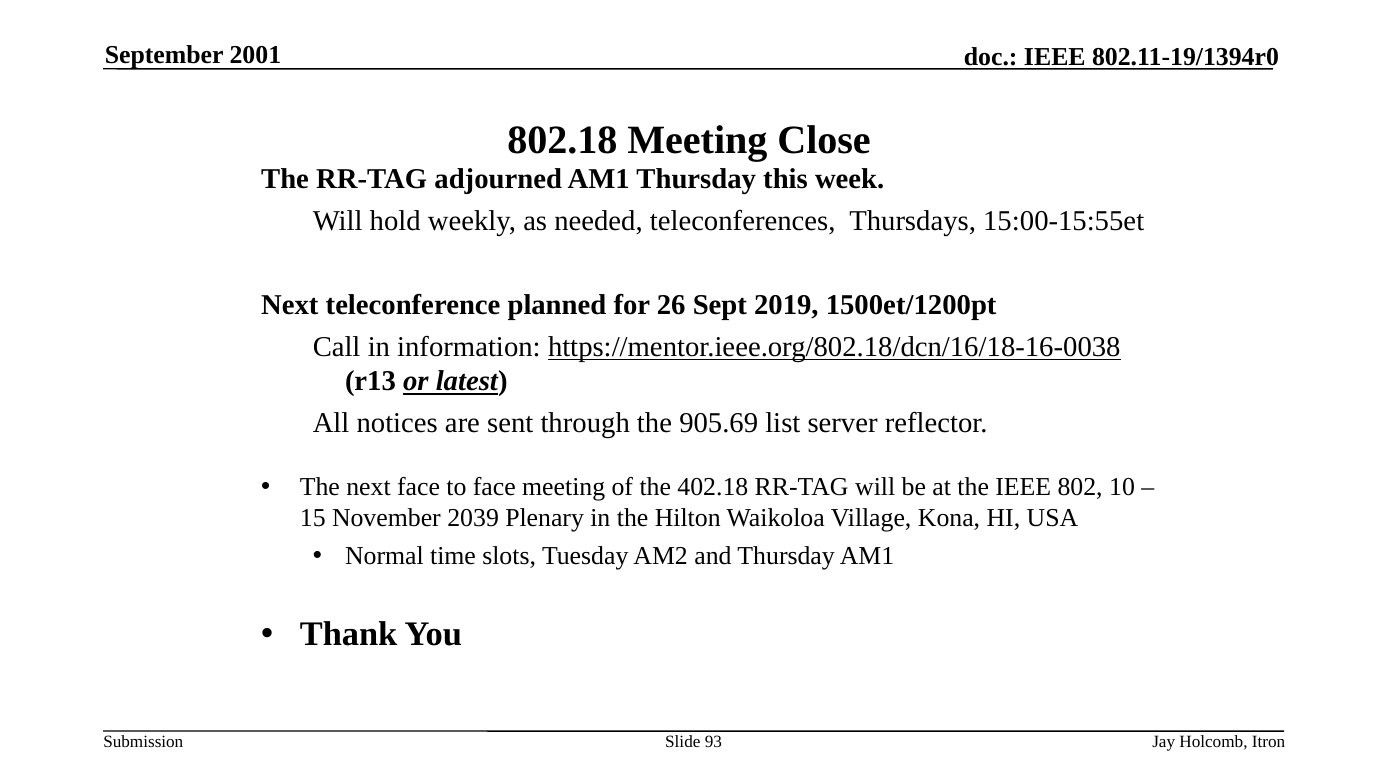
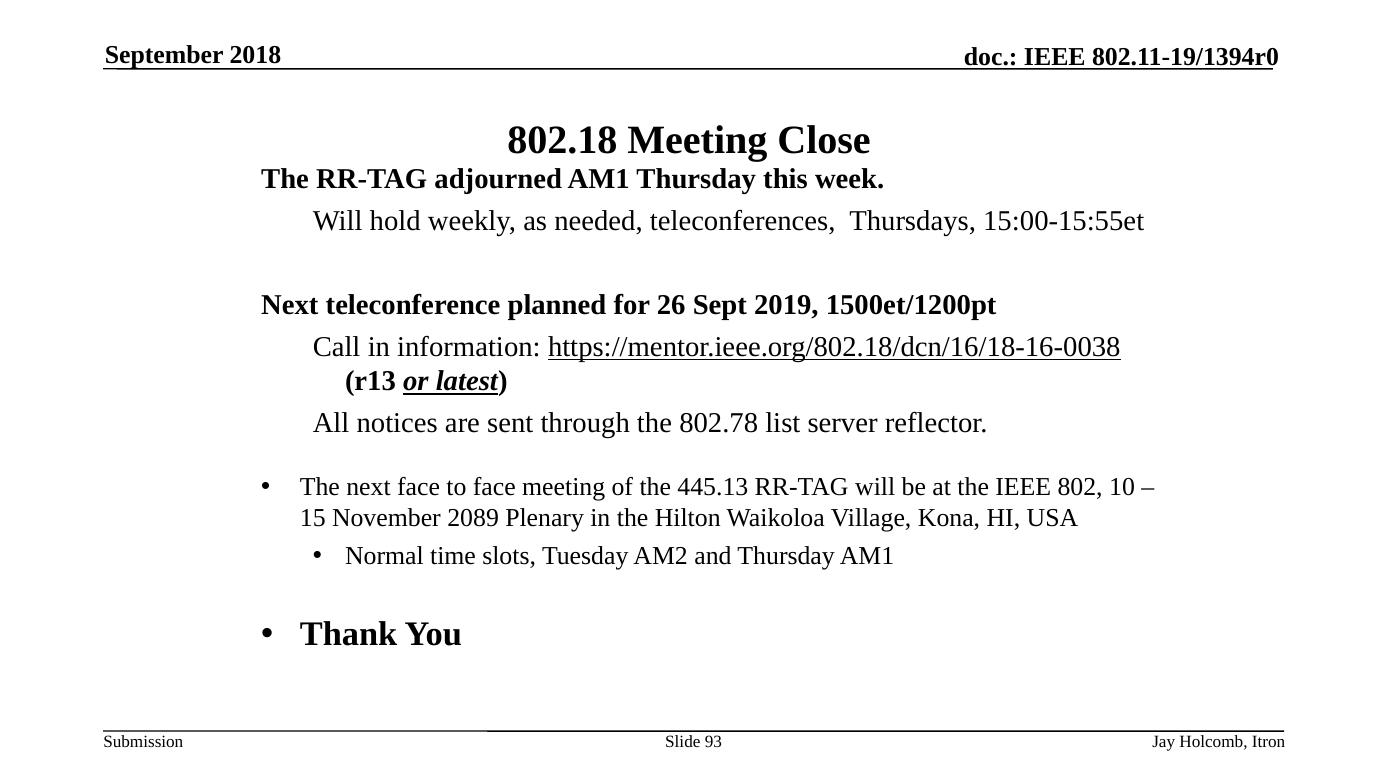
2001: 2001 -> 2018 (255, 55)
905.69: 905.69 -> 802.78 (719, 423)
402.18: 402.18 -> 445.13 (713, 487)
2039: 2039 -> 2089 (473, 518)
